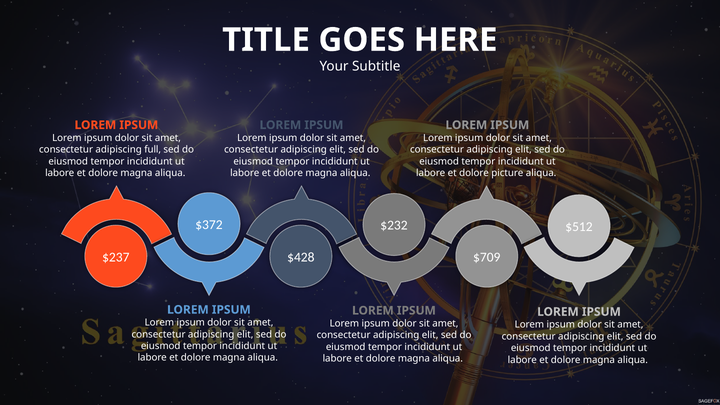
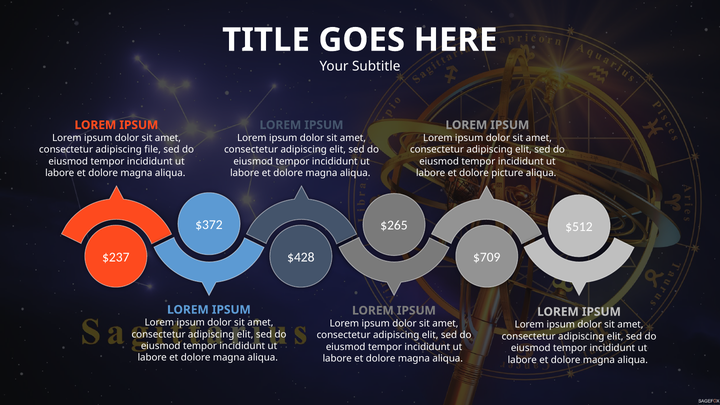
full: full -> file (153, 150)
$232: $232 -> $265 (394, 225)
